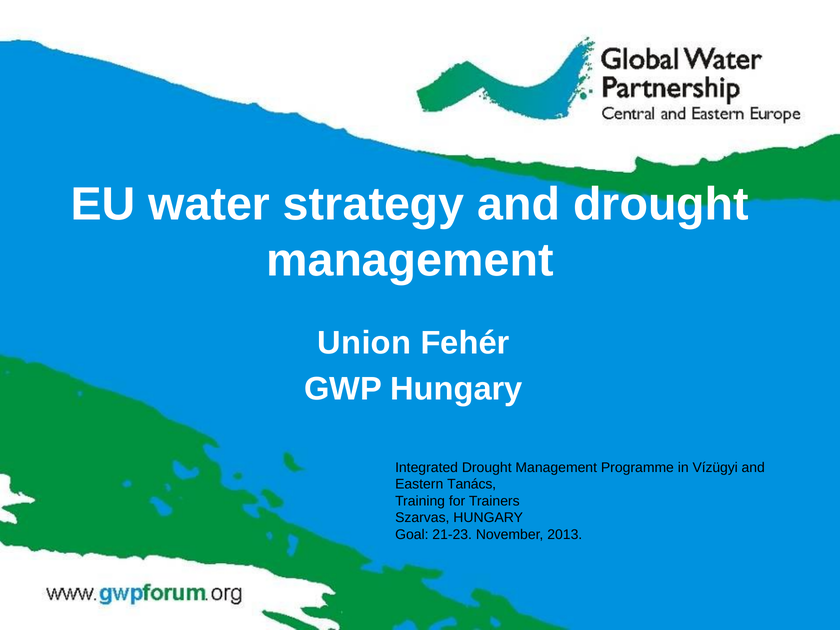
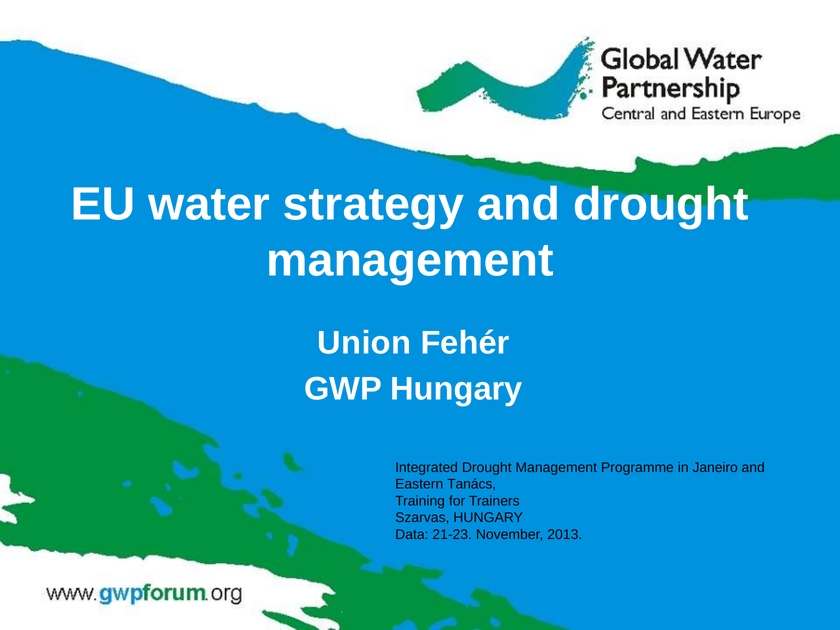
Vízügyi: Vízügyi -> Janeiro (715, 467)
Goal: Goal -> Data (412, 535)
